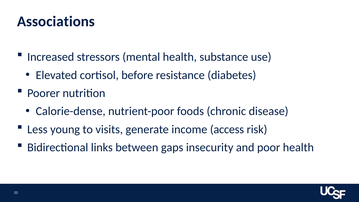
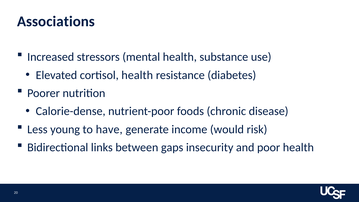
cortisol before: before -> health (137, 75)
visits: visits -> have (109, 129)
access: access -> would (227, 129)
